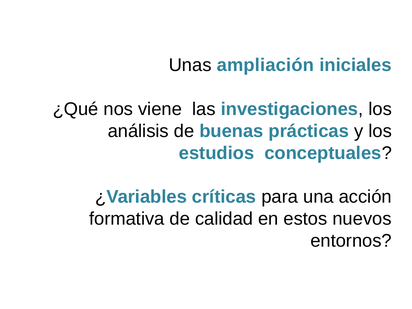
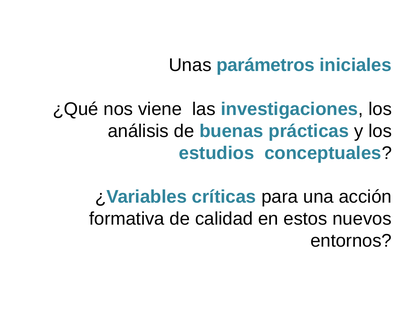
ampliación: ampliación -> parámetros (266, 65)
